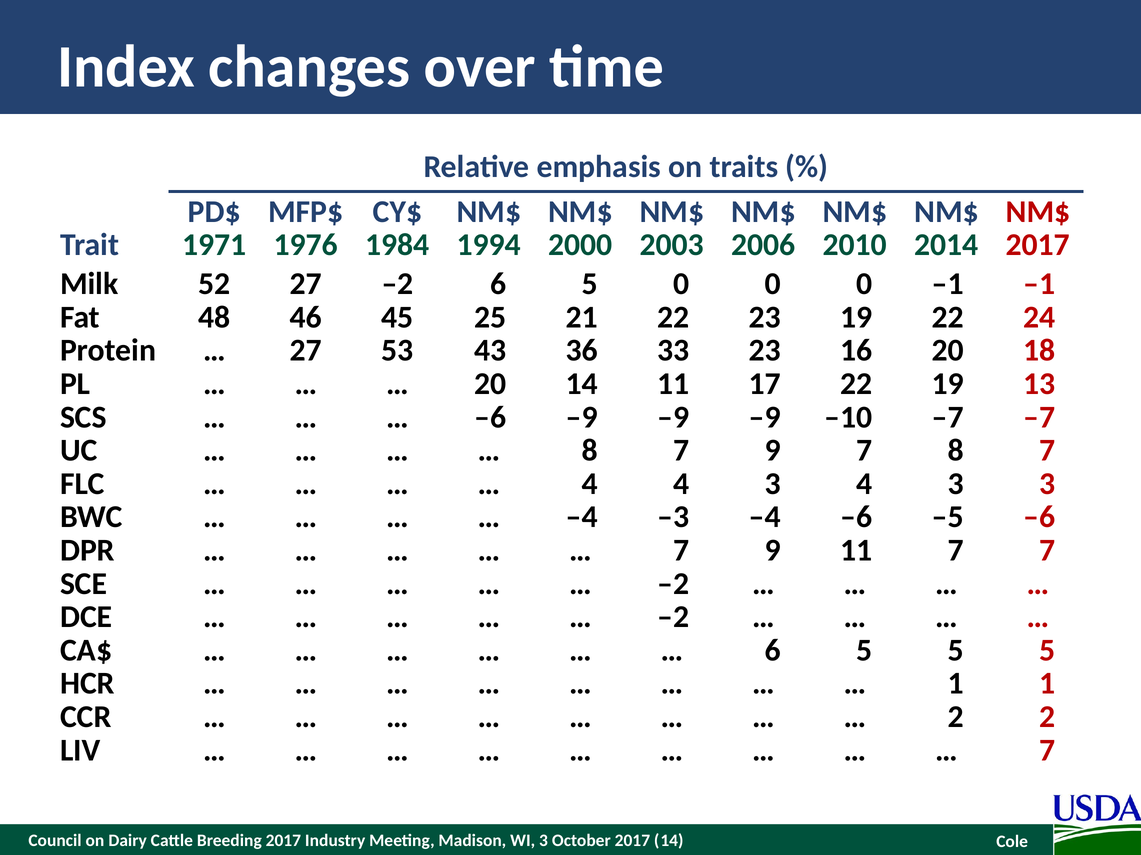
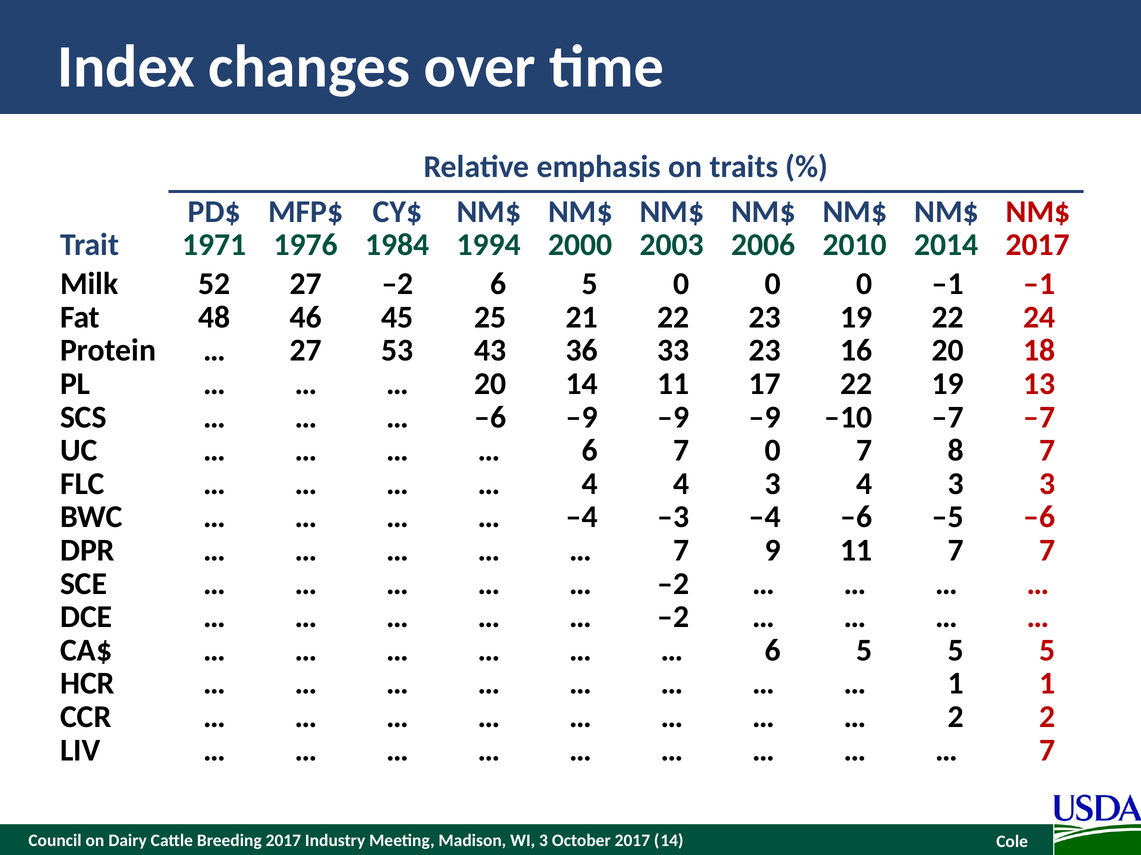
8: 8 -> 6 (590, 451)
9: 9 -> 0 (773, 451)
